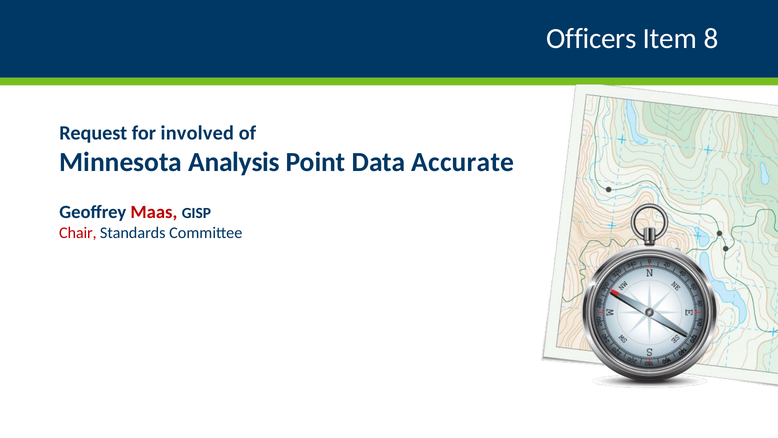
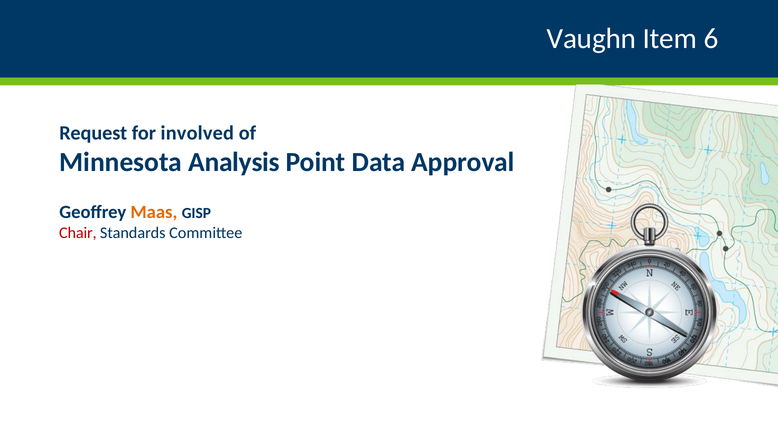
Officers: Officers -> Vaughn (591, 39)
8: 8 -> 6 (711, 39)
Accurate: Accurate -> Approval (463, 162)
Maas colour: red -> orange (154, 212)
